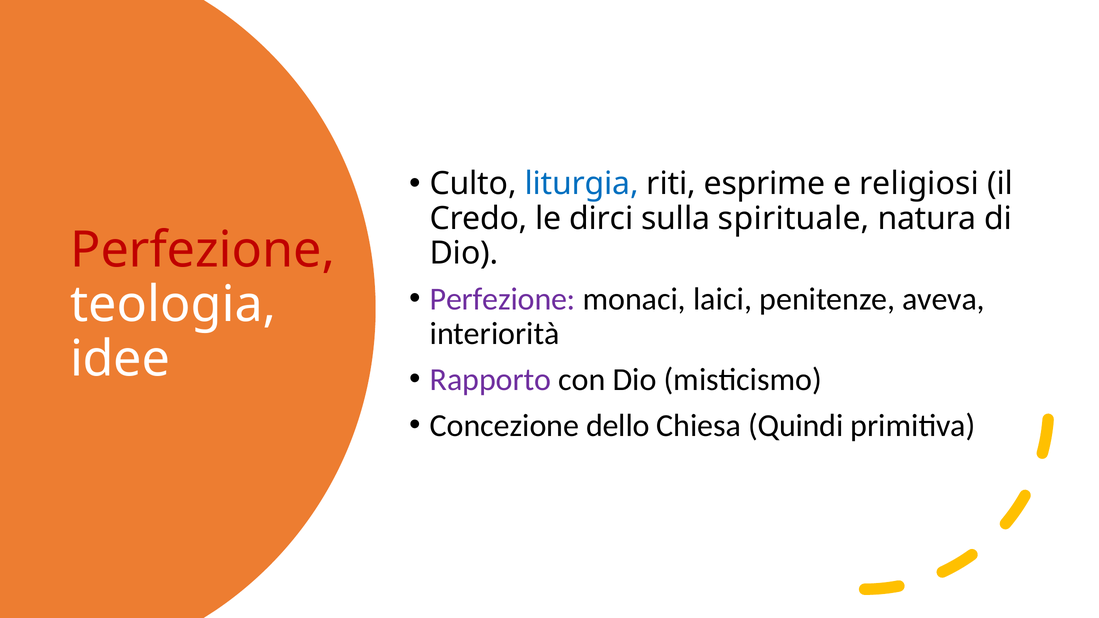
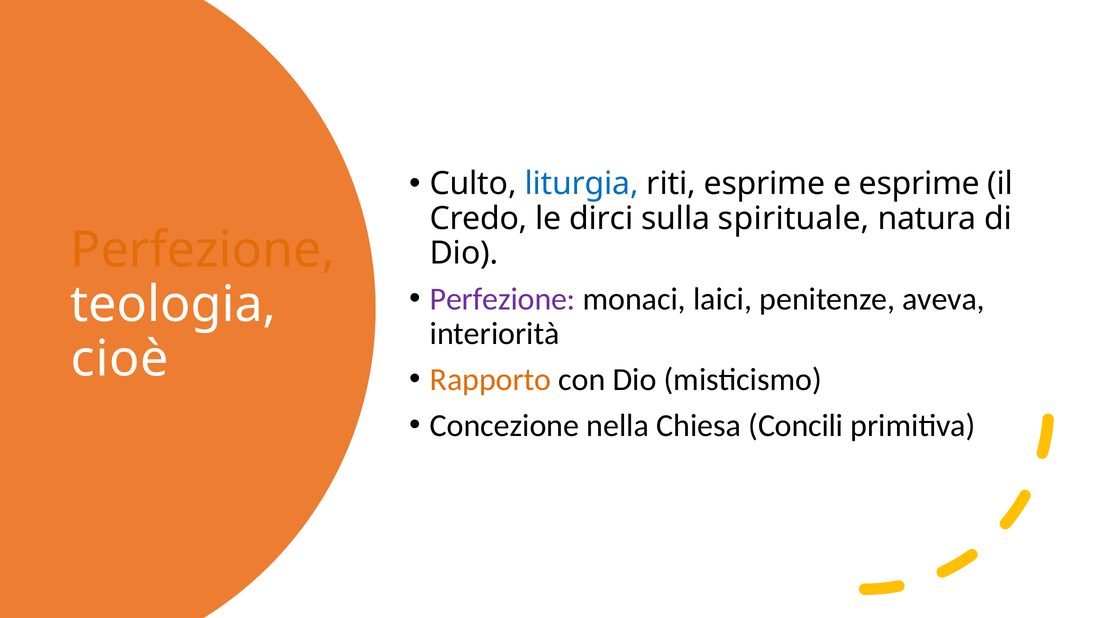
e religiosi: religiosi -> esprime (919, 184)
Perfezione colour: red -> orange (203, 250)
idee: idee -> cioè (120, 359)
Rapporto colour: purple -> orange (491, 380)
dello: dello -> nella (618, 426)
Quindi: Quindi -> Concili (796, 426)
